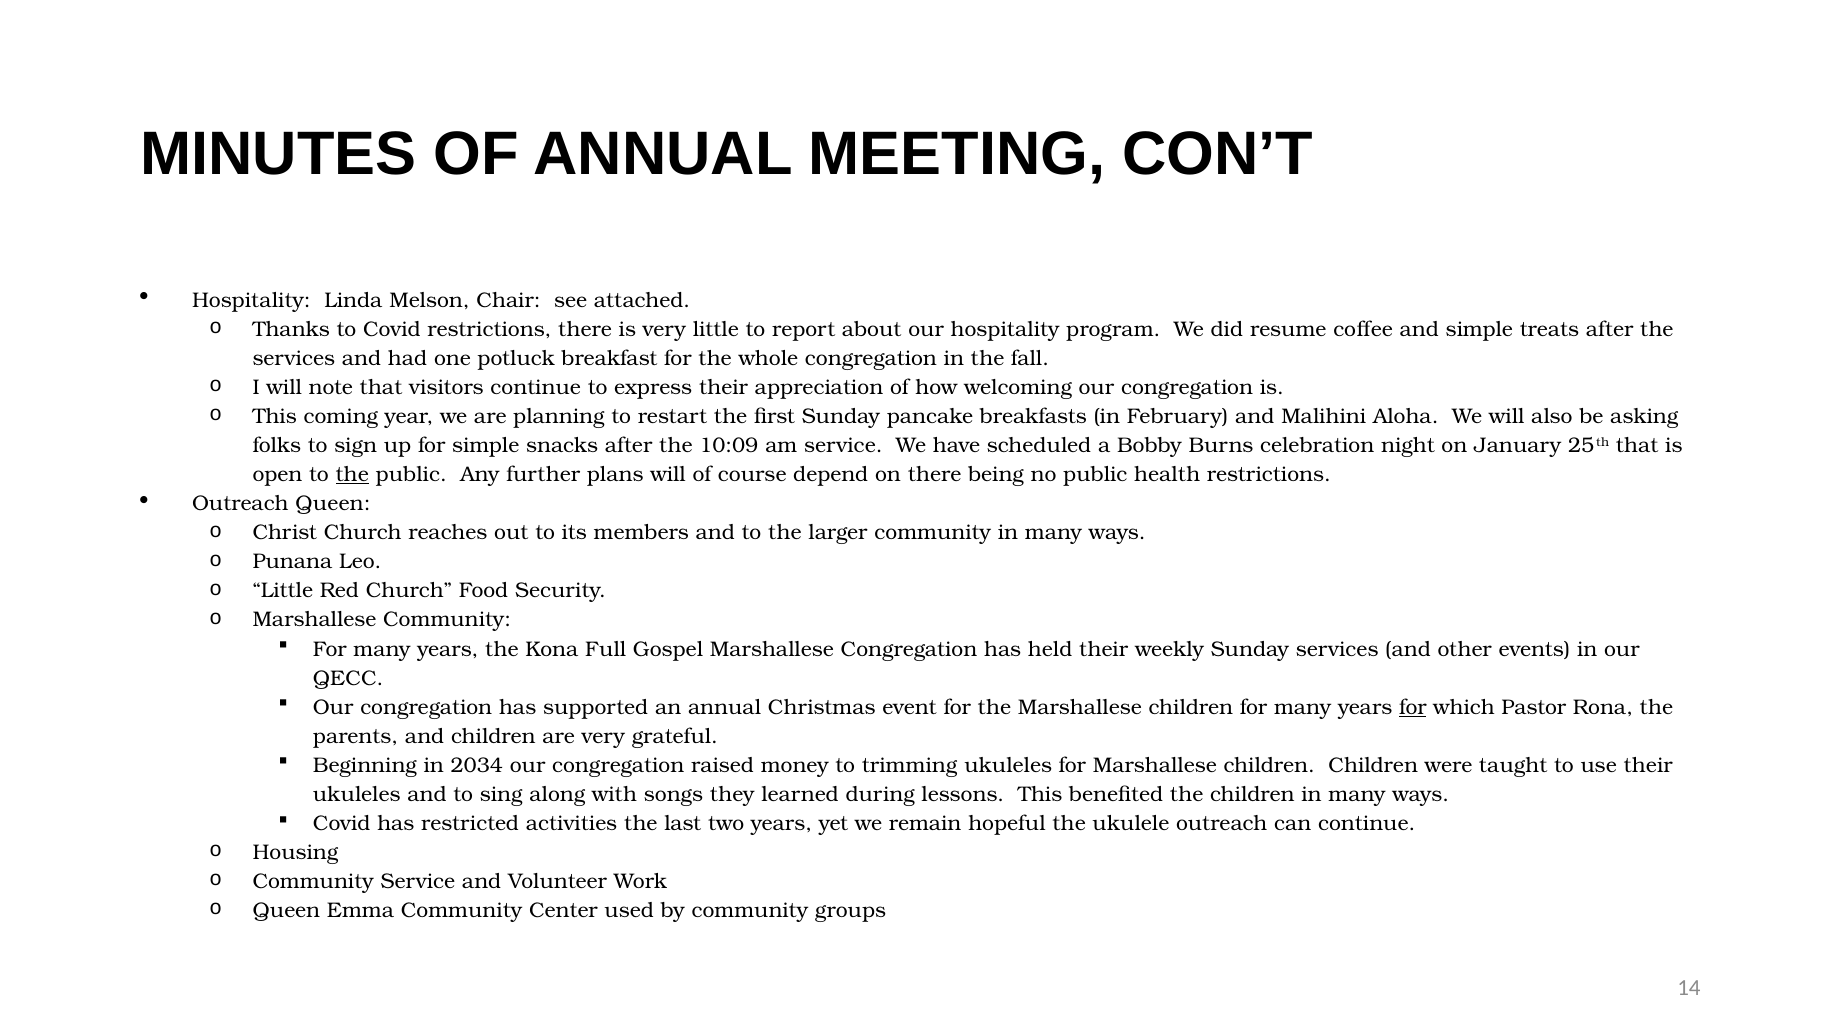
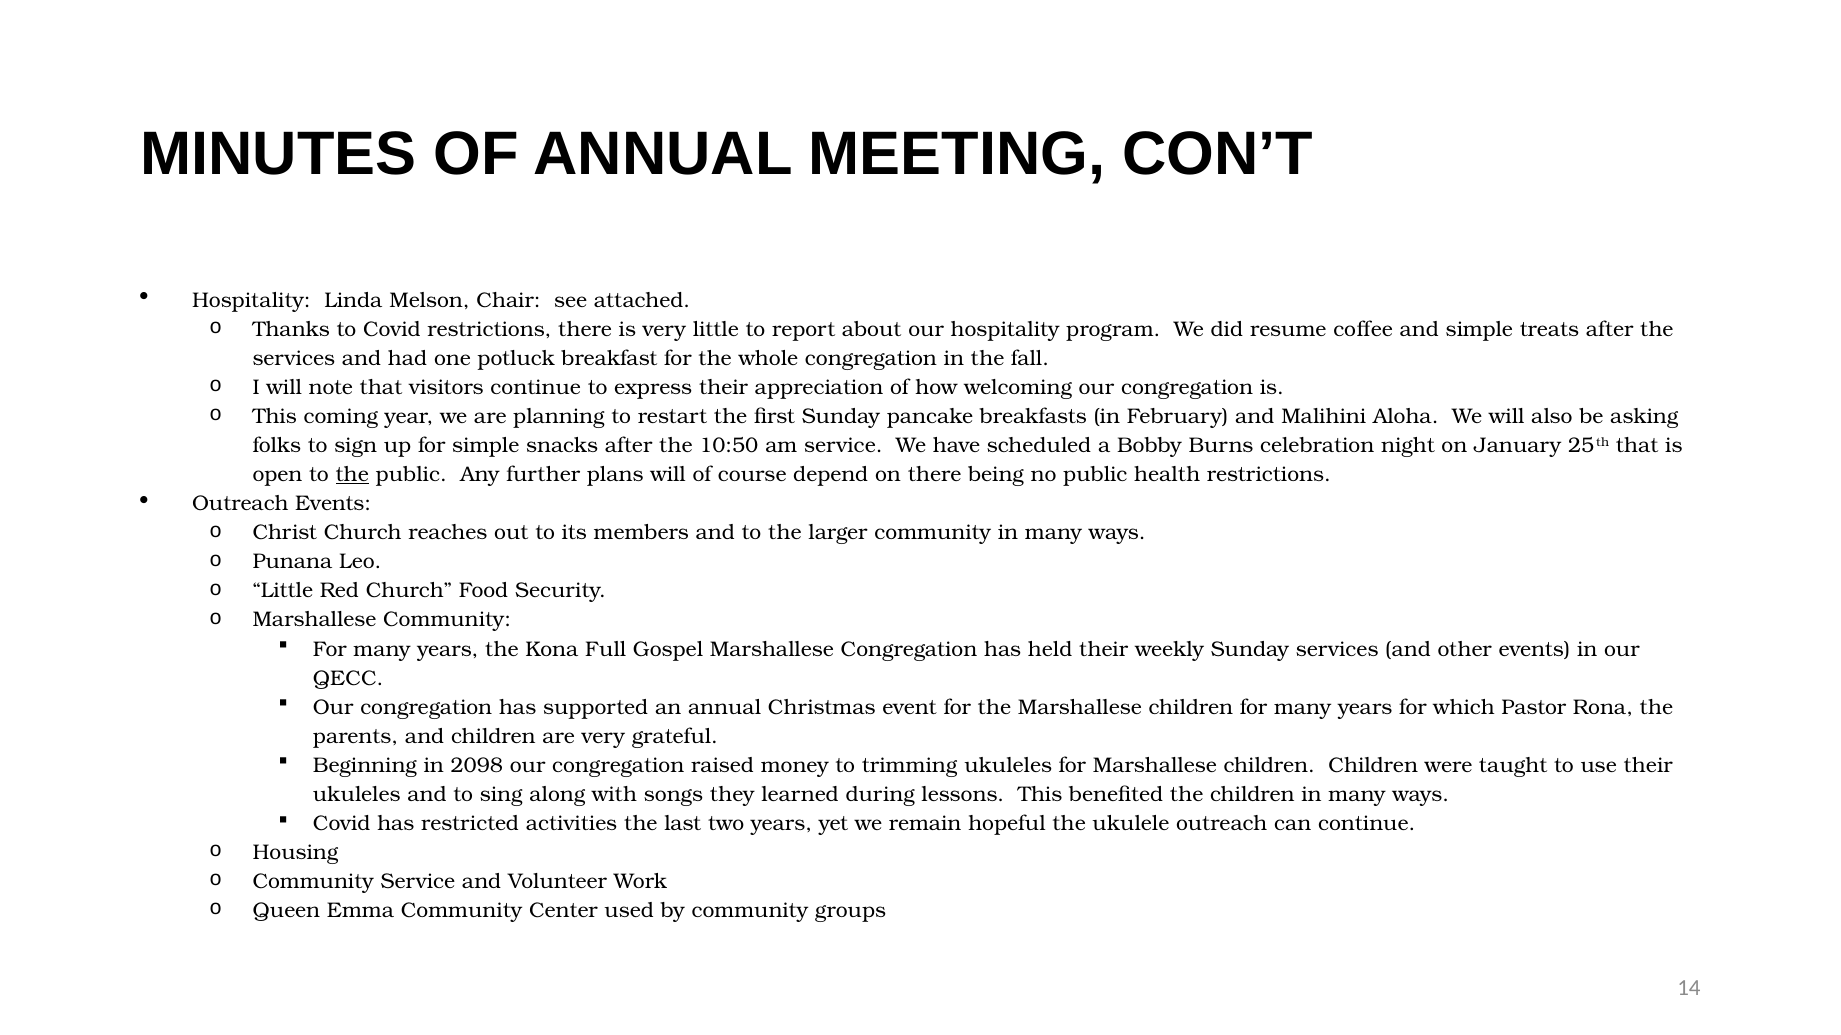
10:09: 10:09 -> 10:50 (729, 446)
Outreach Queen: Queen -> Events (333, 504)
for underline: present -> none (1413, 708)
2034: 2034 -> 2098 (477, 766)
